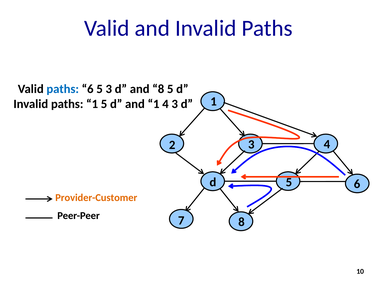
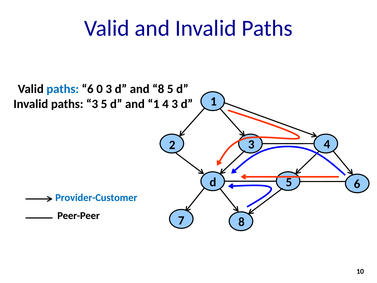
6 5: 5 -> 0 (100, 89)
paths 1: 1 -> 3 (92, 104)
Provider-Customer colour: orange -> blue (96, 197)
